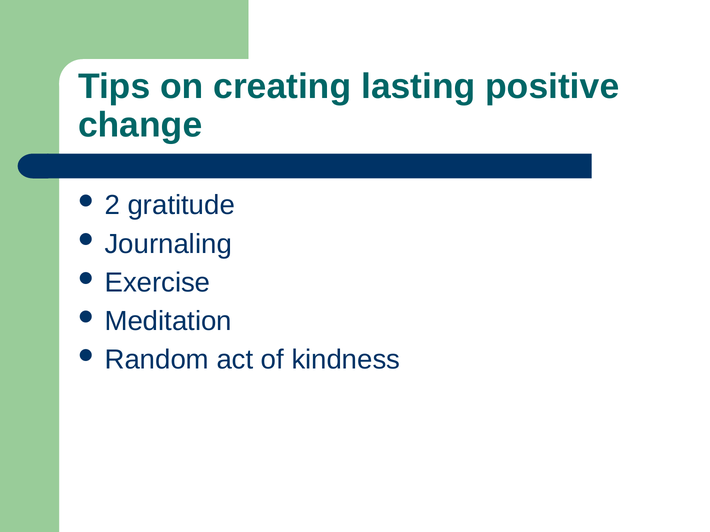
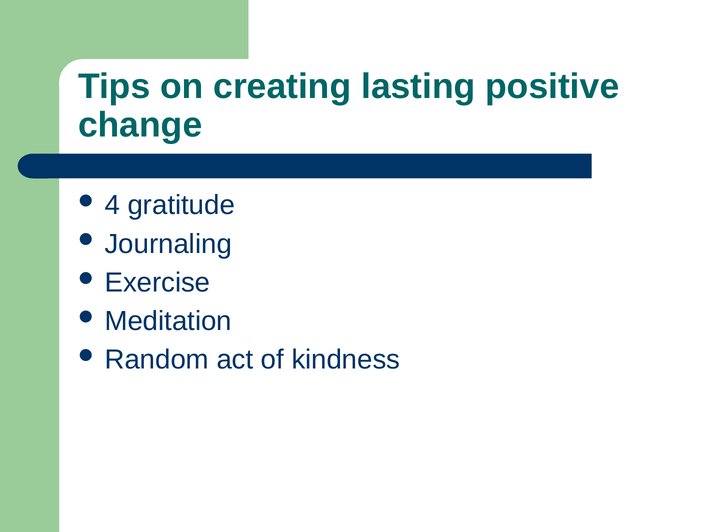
2: 2 -> 4 (112, 205)
